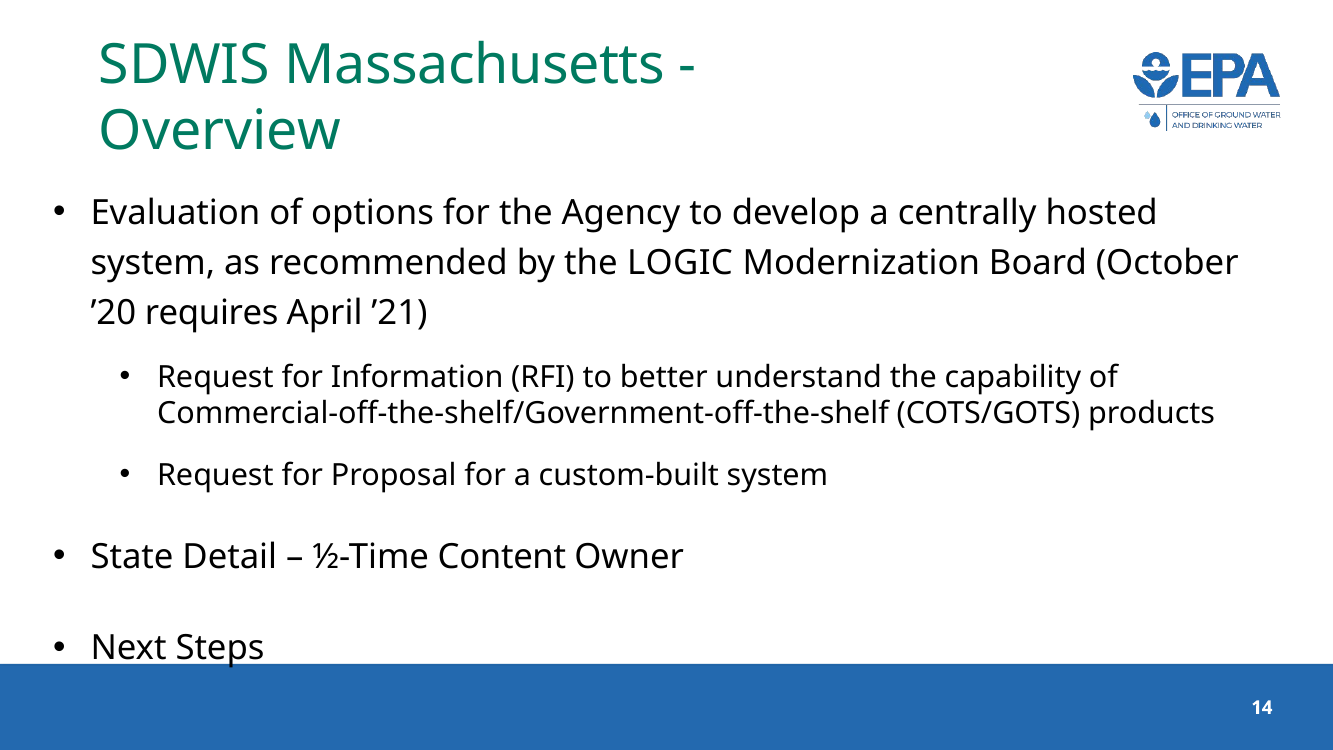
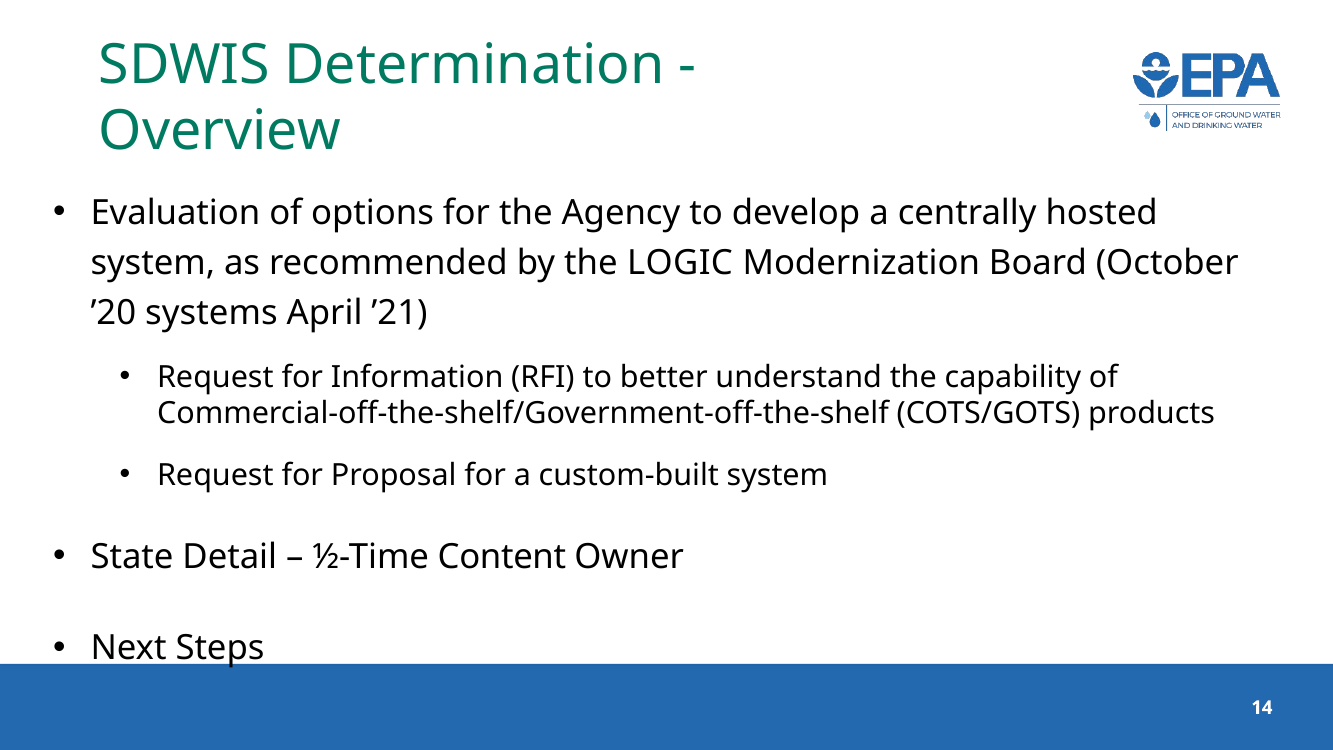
Massachusetts: Massachusetts -> Determination (474, 65)
requires: requires -> systems (211, 313)
